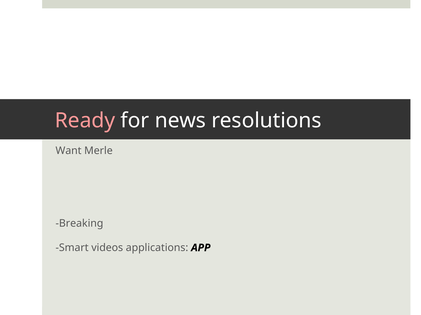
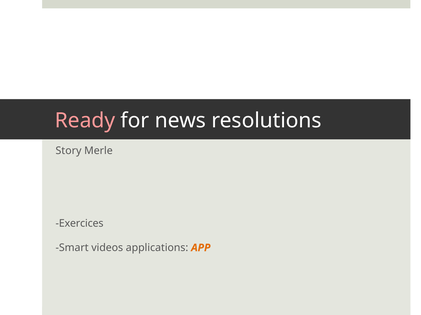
Want: Want -> Story (69, 151)
Breaking: Breaking -> Exercices (80, 224)
APP colour: black -> orange (201, 248)
